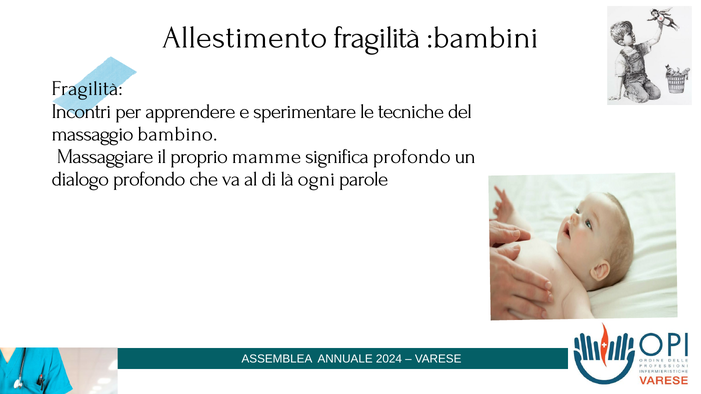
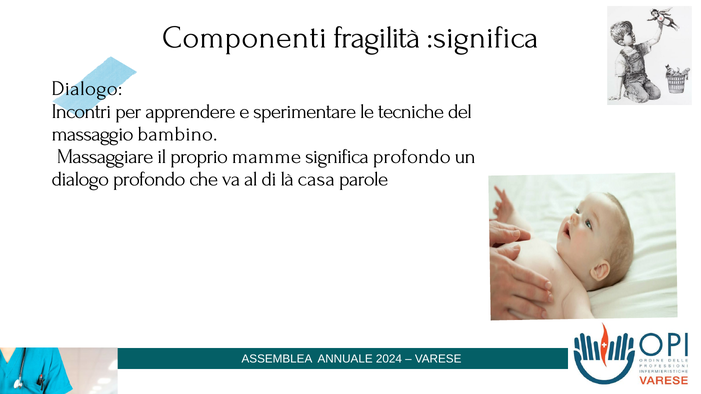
Allestimento: Allestimento -> Componenti (245, 37)
:bambini: :bambini -> :significa (483, 37)
Fragilità: Fragilità -> Dialogo (87, 89)
ogni: ogni -> casa (316, 179)
